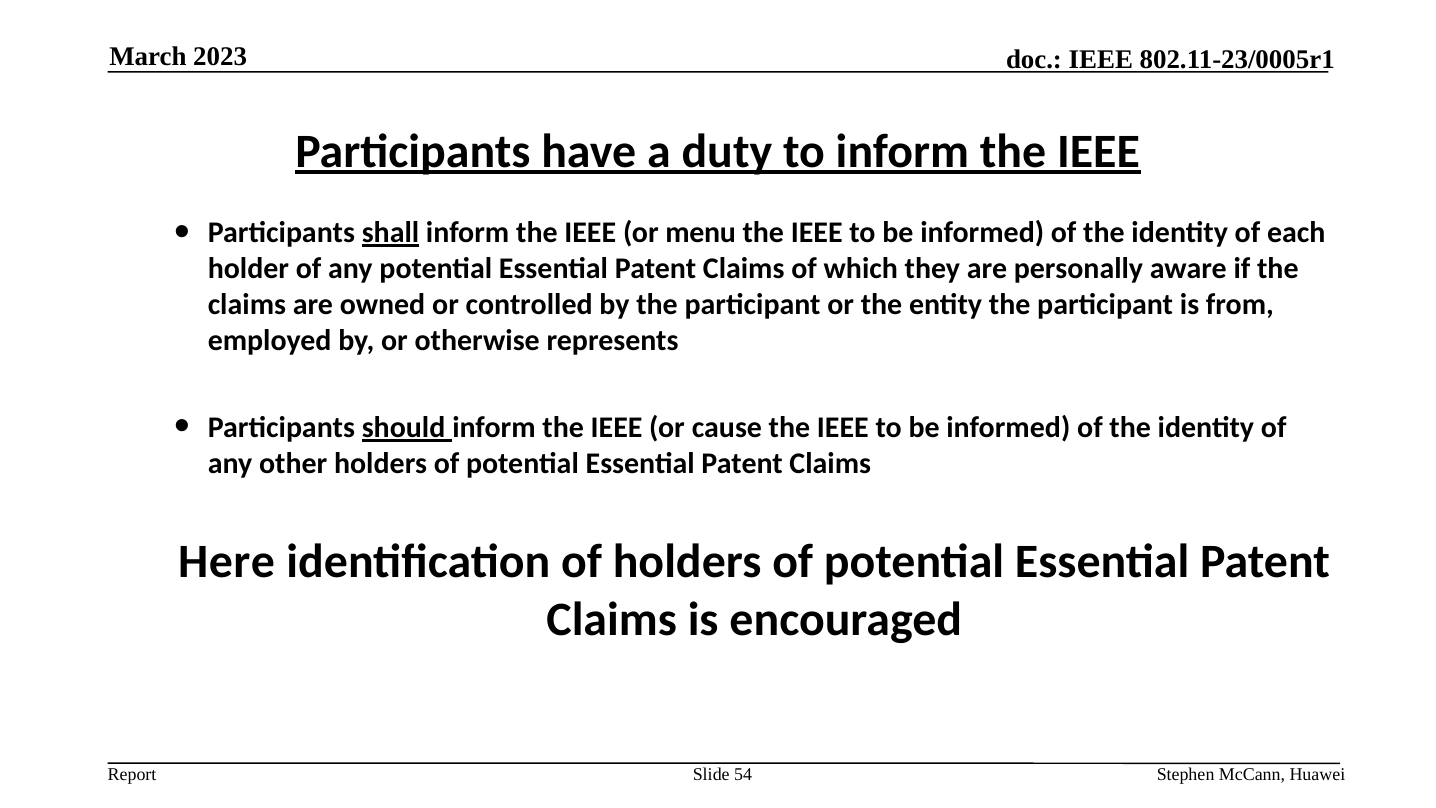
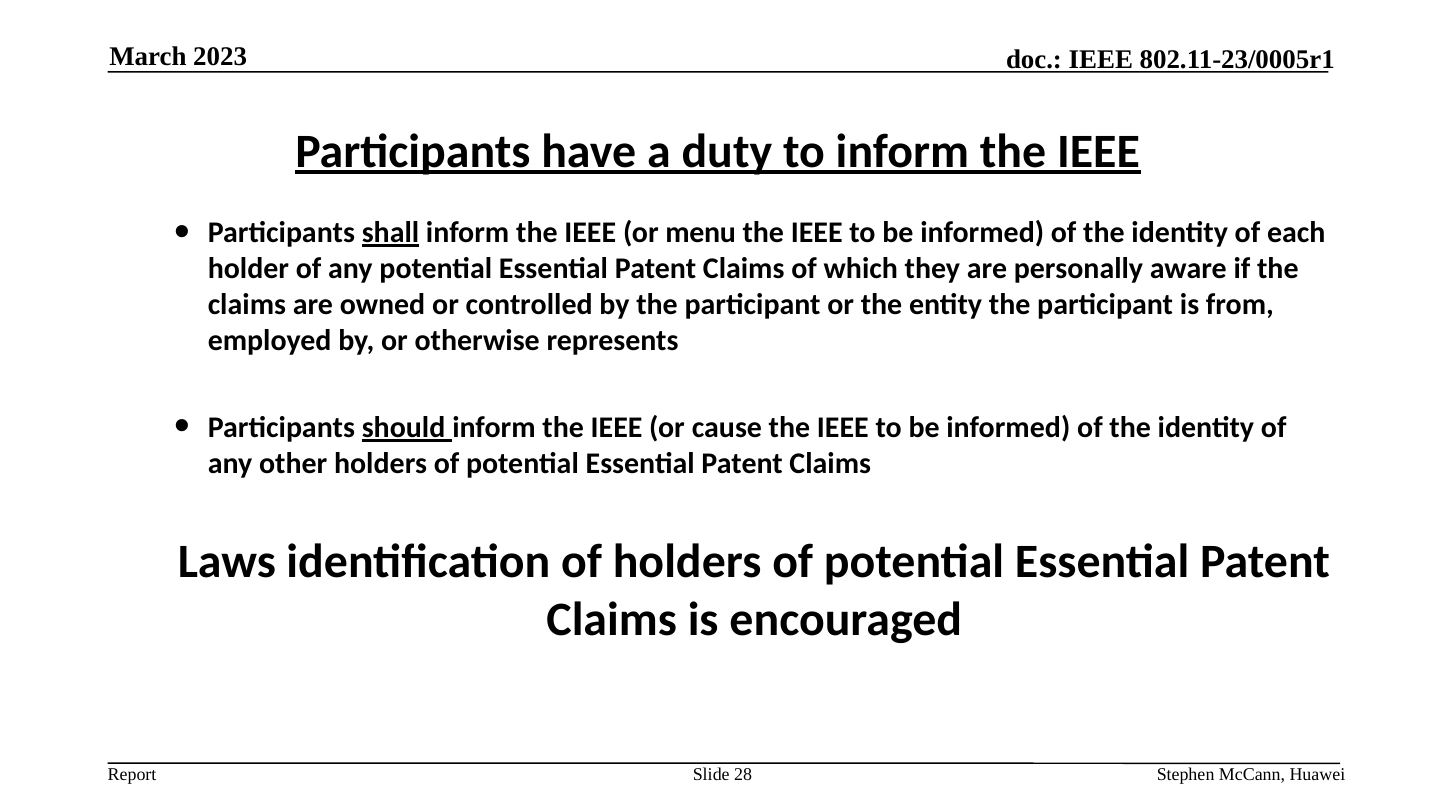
Here: Here -> Laws (227, 562)
54: 54 -> 28 (743, 775)
